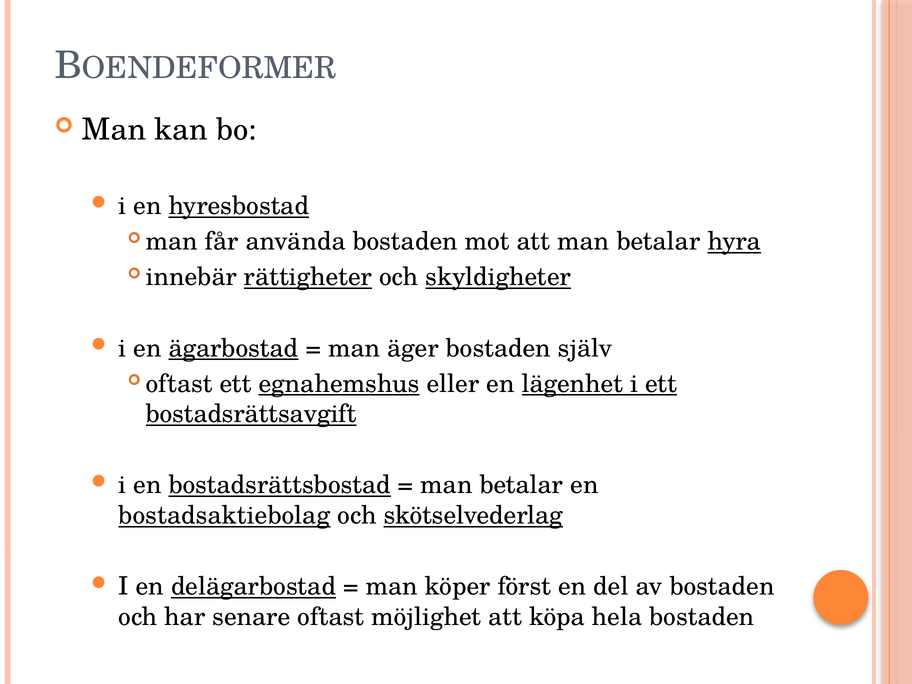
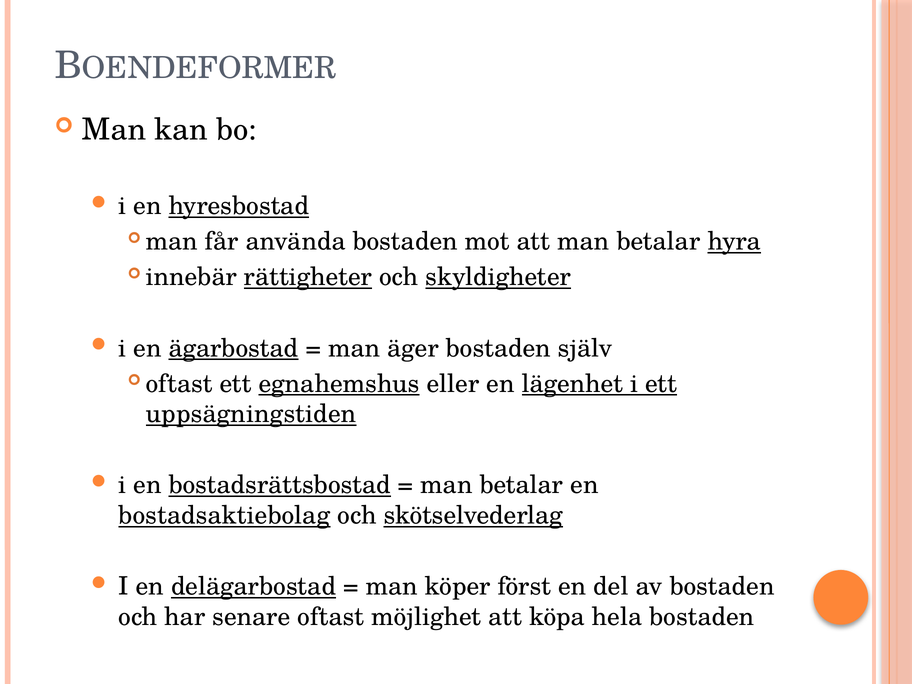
bostadsrättsavgift: bostadsrättsavgift -> uppsägningstiden (251, 414)
